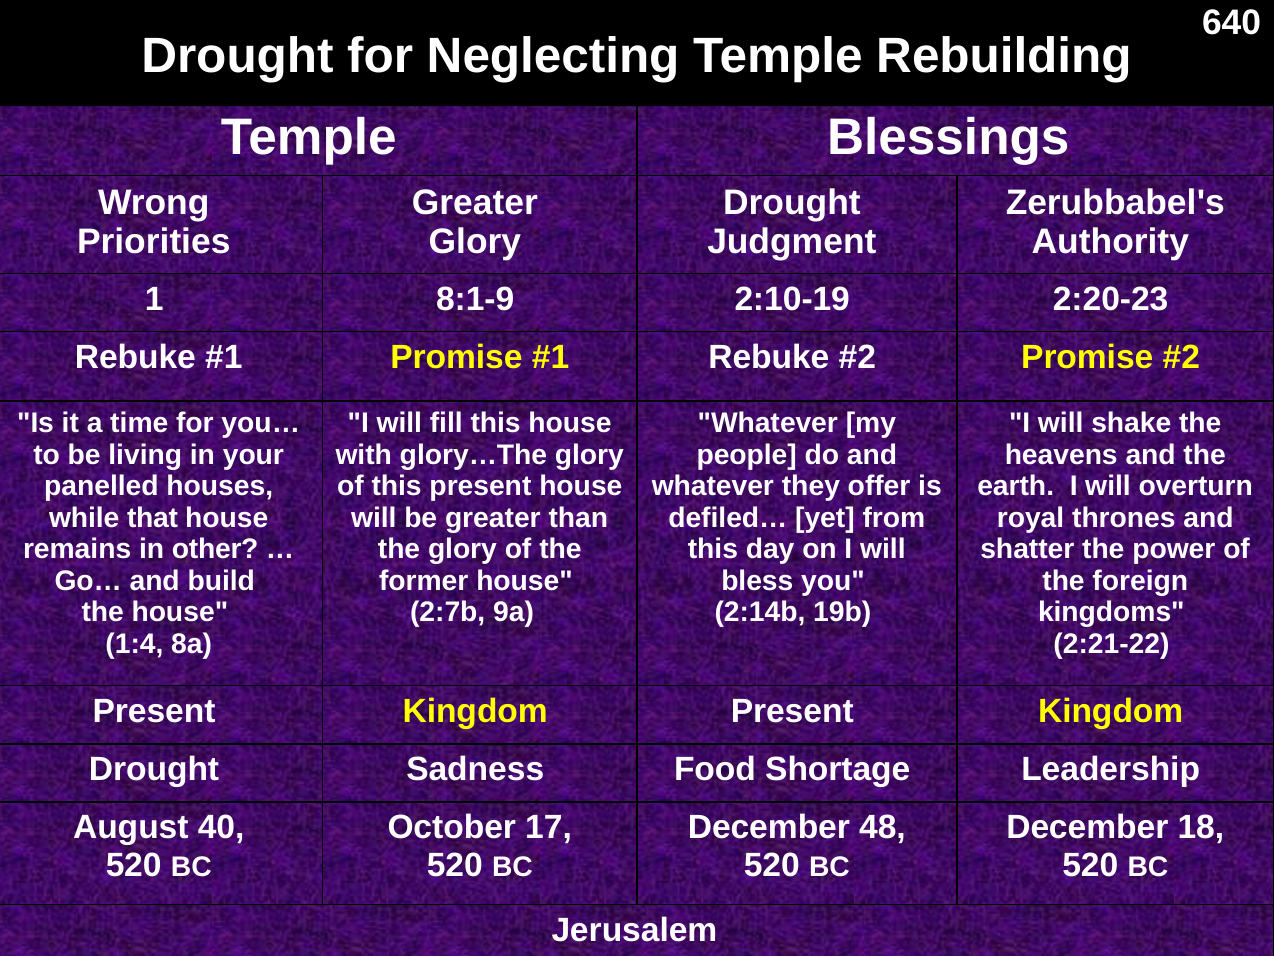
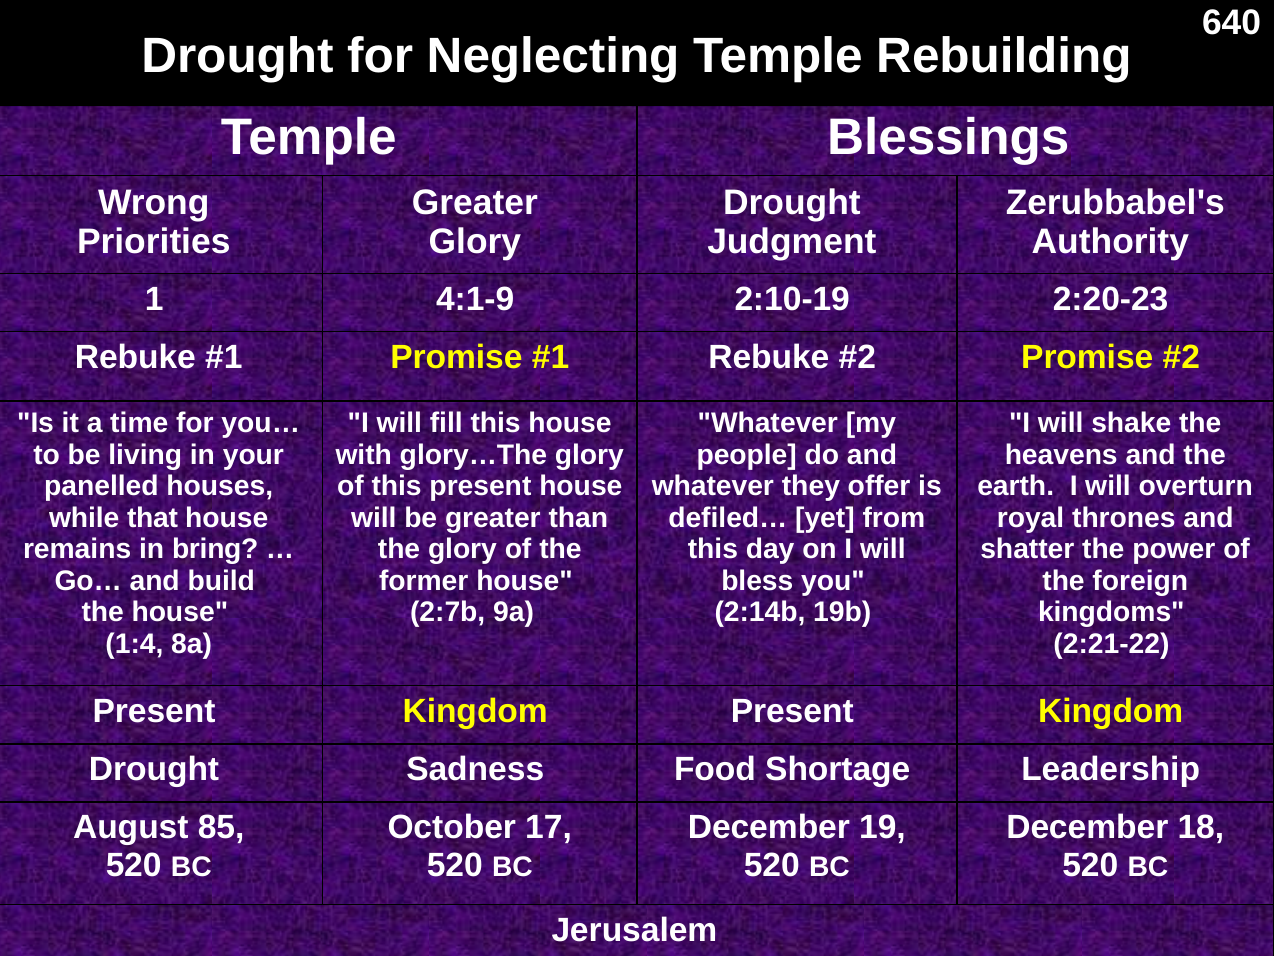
8:1-9: 8:1-9 -> 4:1-9 (475, 299)
other: other -> bring (215, 549)
40: 40 -> 85 (221, 827)
48: 48 -> 19 (882, 827)
